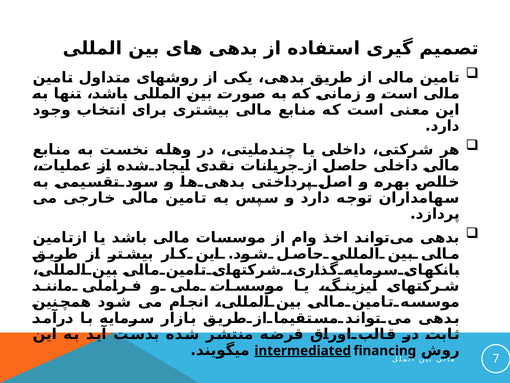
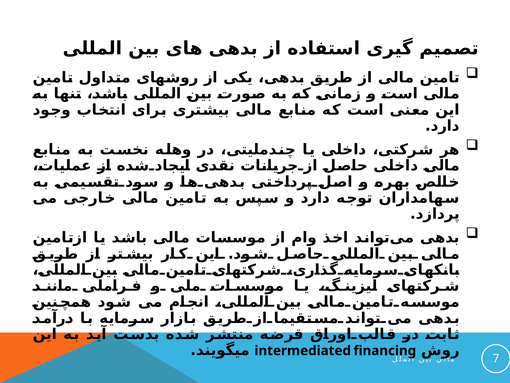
intermediated underline: present -> none (303, 350)
